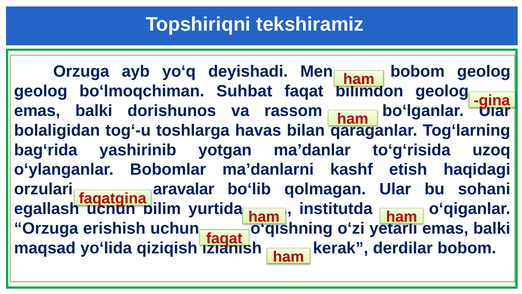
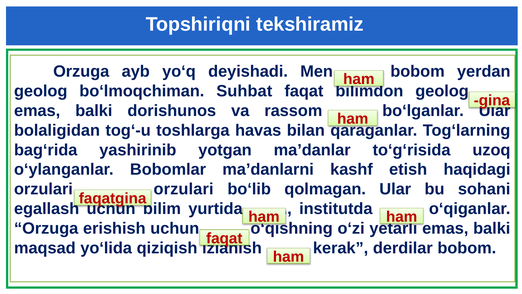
bobom geolog: geolog -> yerdan (484, 71)
aravalar: aravalar -> orzulari (184, 189)
